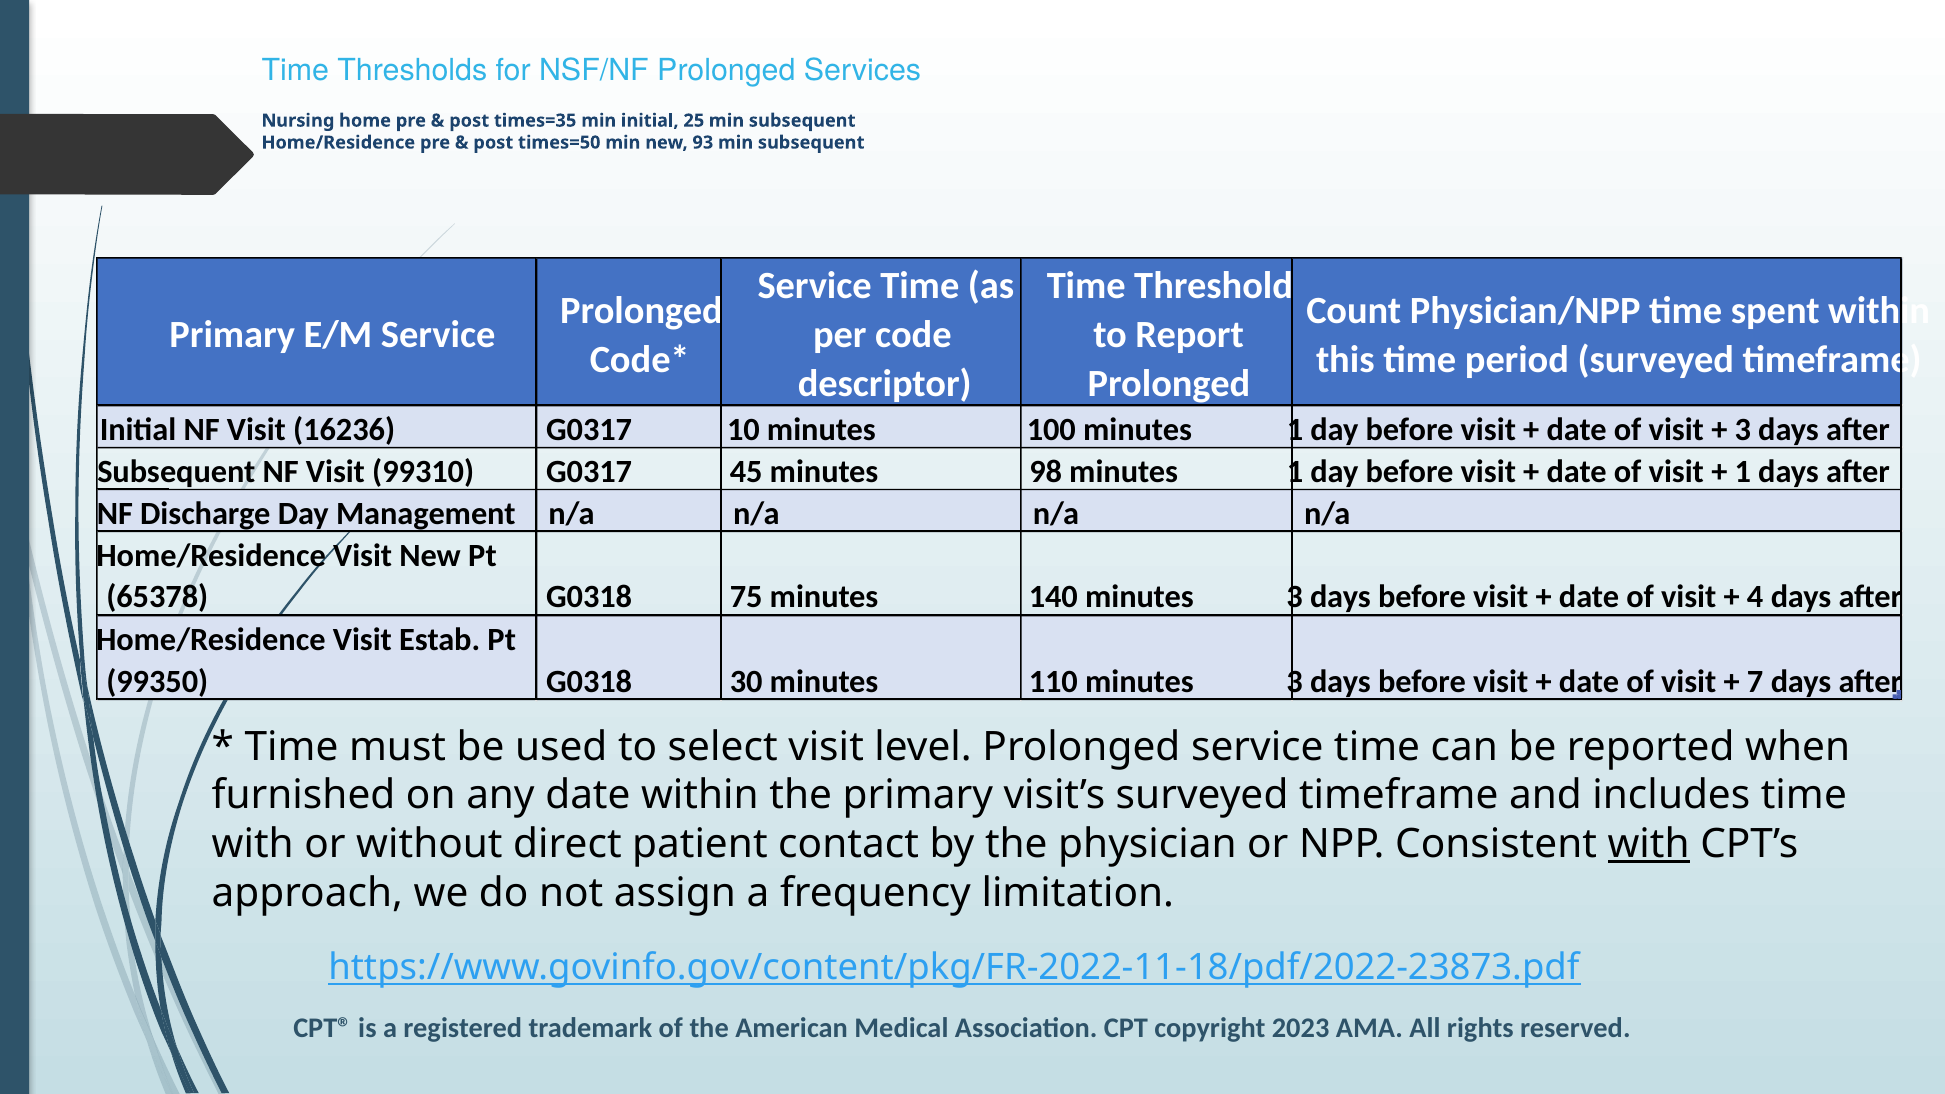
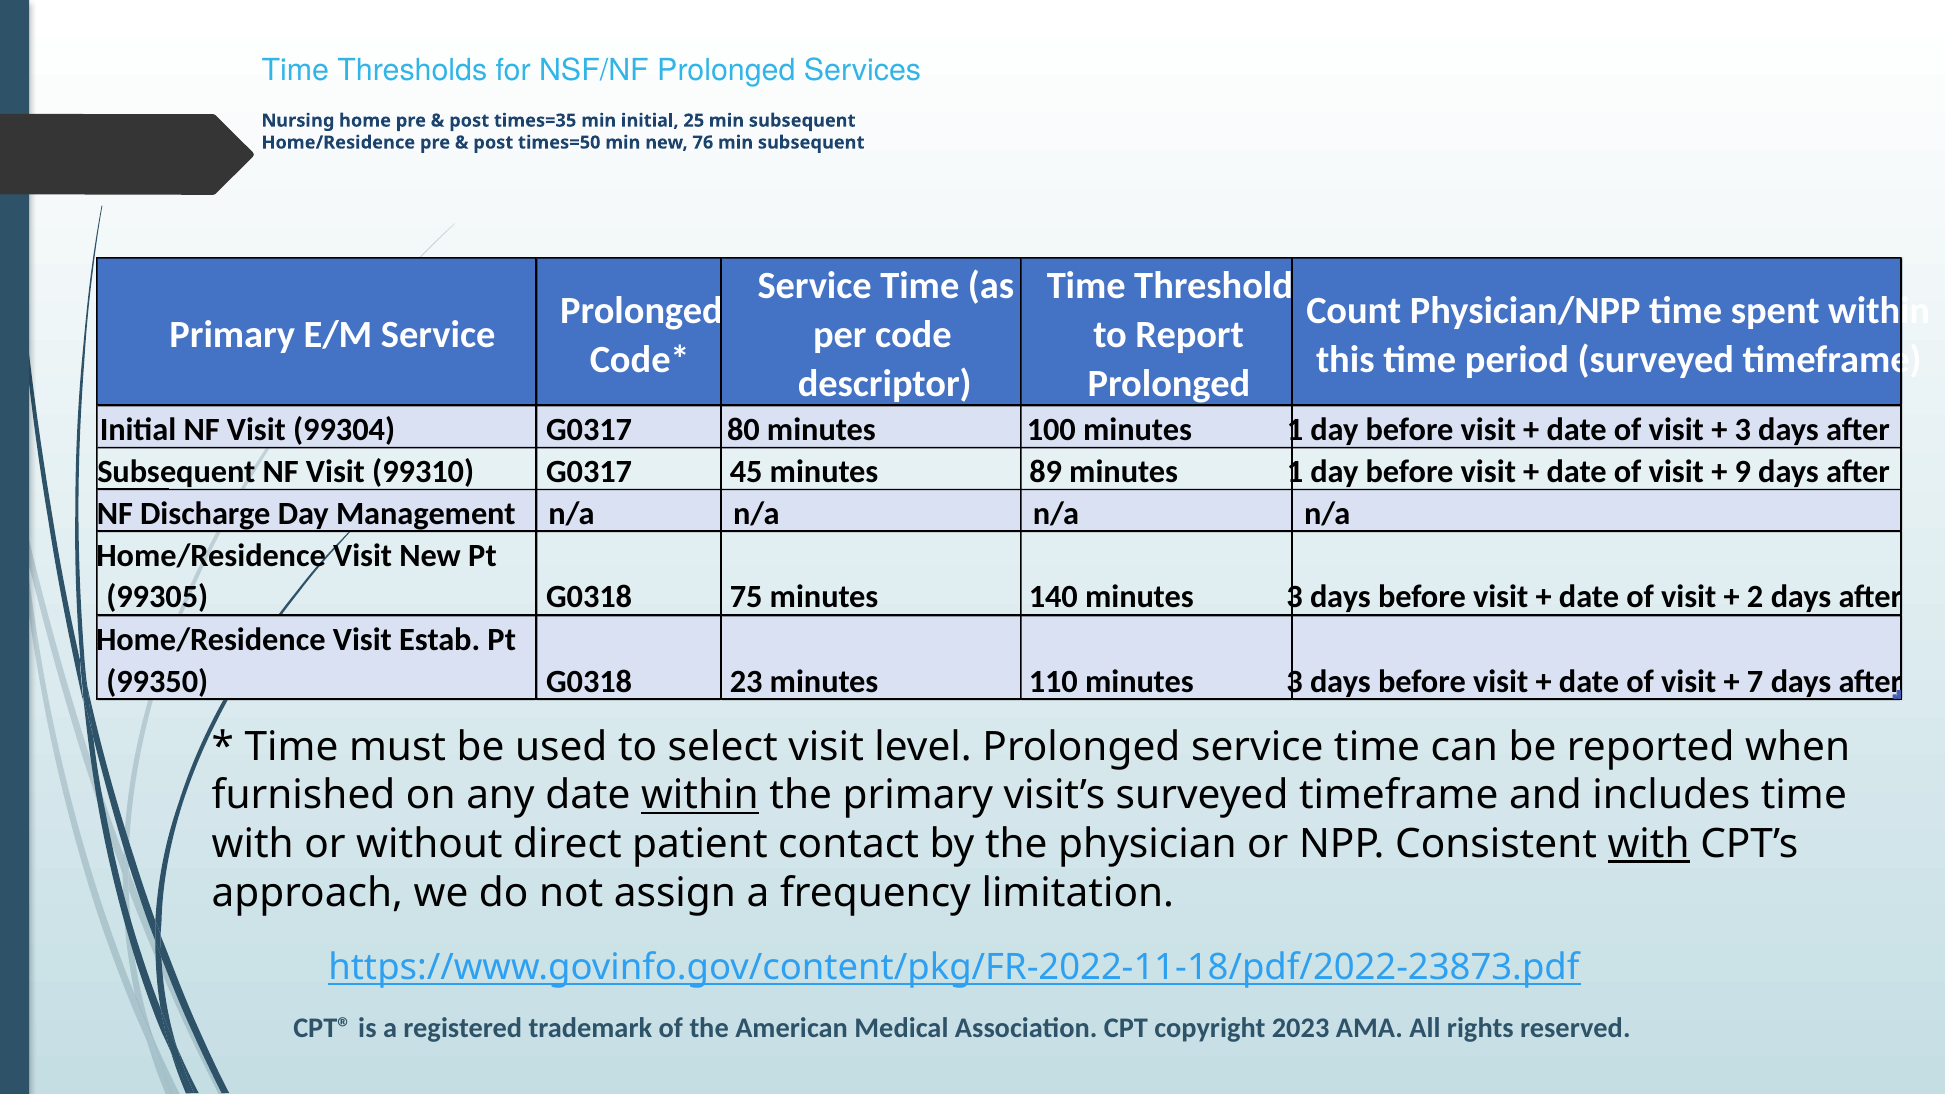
93: 93 -> 76 (703, 143)
16236: 16236 -> 99304 (344, 429)
10: 10 -> 80 (743, 429)
98: 98 -> 89 (1046, 471)
1: 1 -> 9 (1743, 471)
65378: 65378 -> 99305 (157, 597)
4: 4 -> 2 (1755, 597)
30: 30 -> 23 (746, 681)
within underline: none -> present (700, 795)
